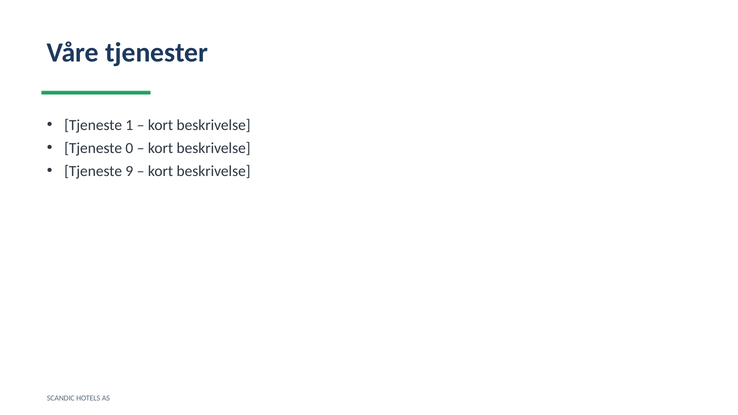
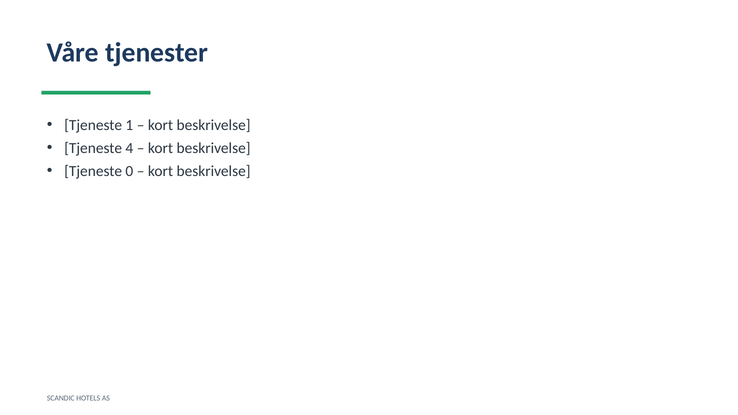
0: 0 -> 4 (129, 148)
9: 9 -> 0 (129, 171)
